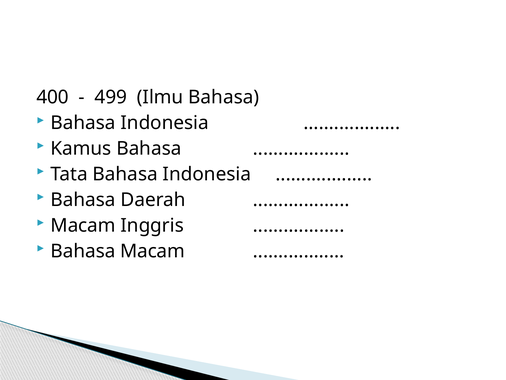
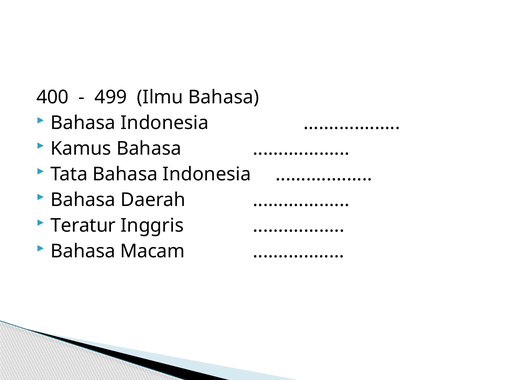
Macam: Macam -> Teratur (83, 225)
